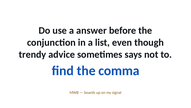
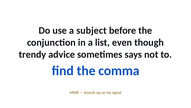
answer: answer -> subject (91, 30)
